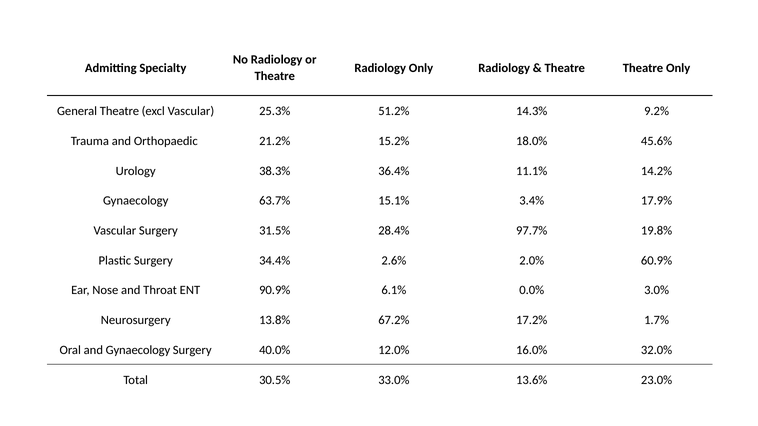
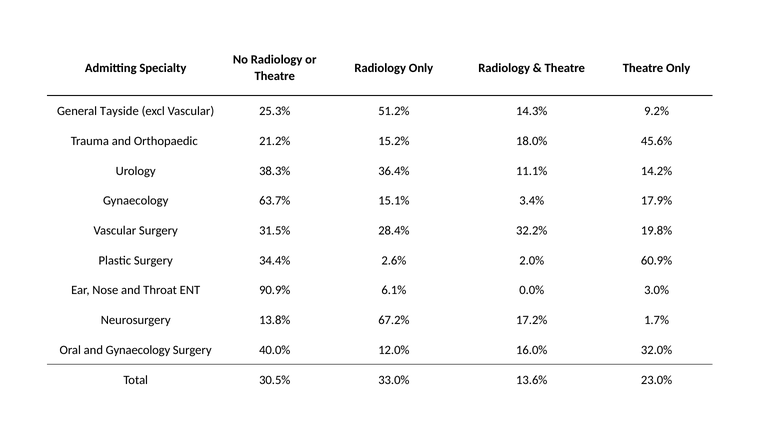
General Theatre: Theatre -> Tayside (119, 111)
97.7%: 97.7% -> 32.2% (532, 231)
